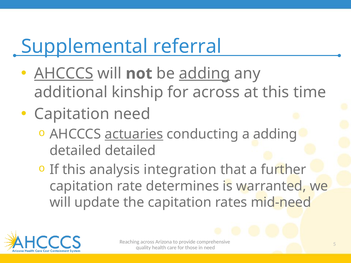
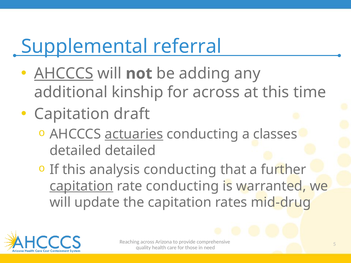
adding underline: present -> none (205, 74)
Capitation need: need -> draft (132, 114)
a adding: adding -> classes (275, 134)
analysis integration: integration -> conducting (180, 170)
capitation underline: none -> present (81, 186)
rate determines: determines -> conducting (182, 186)
mid-need: mid-need -> mid-drug (281, 203)
